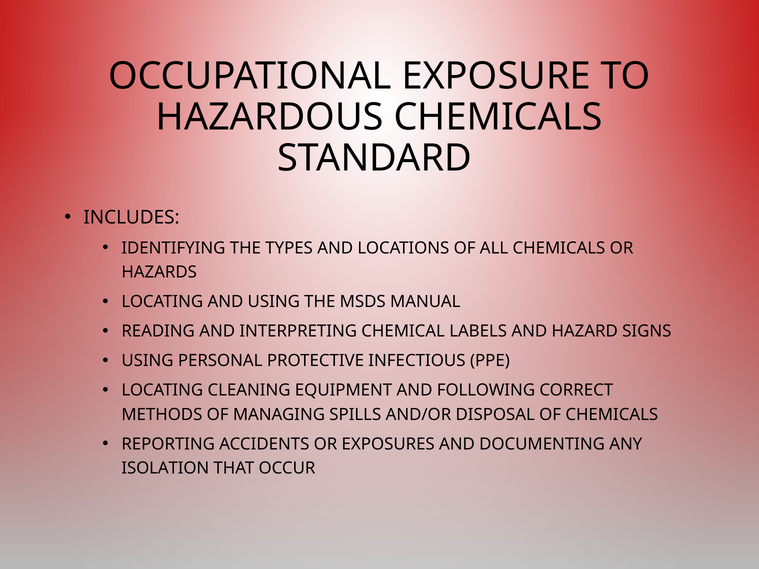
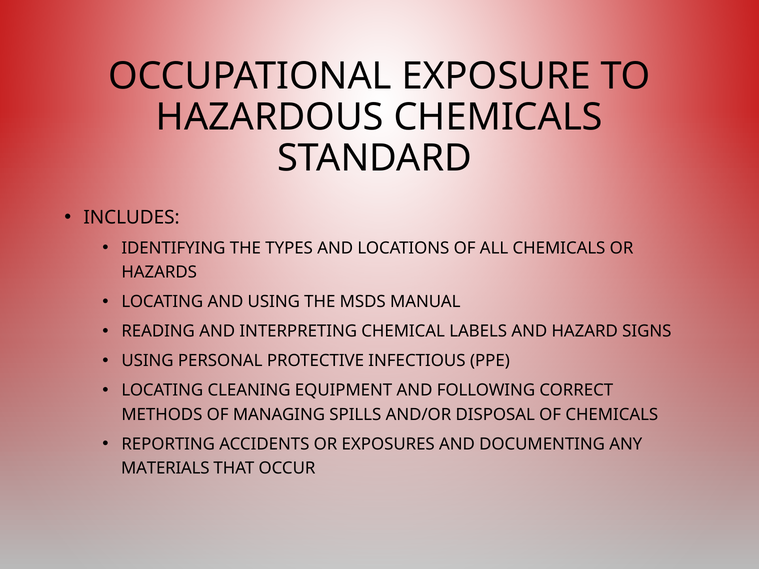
ISOLATION: ISOLATION -> MATERIALS (165, 469)
